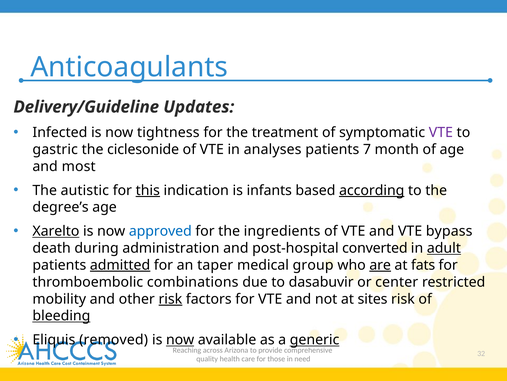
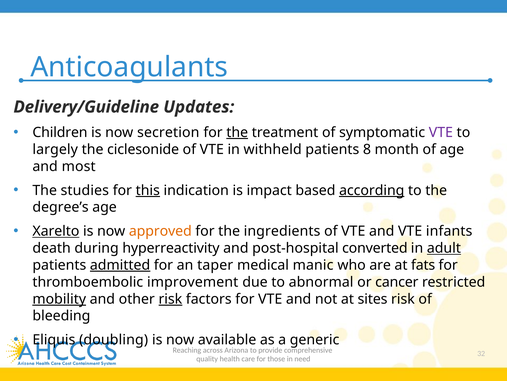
Infected: Infected -> Children (60, 132)
tightness: tightness -> secretion (168, 132)
the underline: none -> present (237, 132)
gastric: gastric -> largely (55, 149)
analyses: analyses -> withheld (273, 149)
7: 7 -> 8 (367, 149)
autistic: autistic -> studies (85, 190)
infants: infants -> impact (269, 190)
approved colour: blue -> orange (160, 231)
bypass: bypass -> infants (449, 231)
administration: administration -> hyperreactivity (171, 248)
group: group -> manic (313, 265)
are underline: present -> none (380, 265)
combinations: combinations -> improvement (193, 282)
dasabuvir: dasabuvir -> abnormal (321, 282)
center: center -> cancer (397, 282)
mobility underline: none -> present (59, 298)
bleeding underline: present -> none (61, 315)
removed: removed -> doubling (114, 339)
now underline: present -> none (180, 339)
generic underline: present -> none (315, 339)
